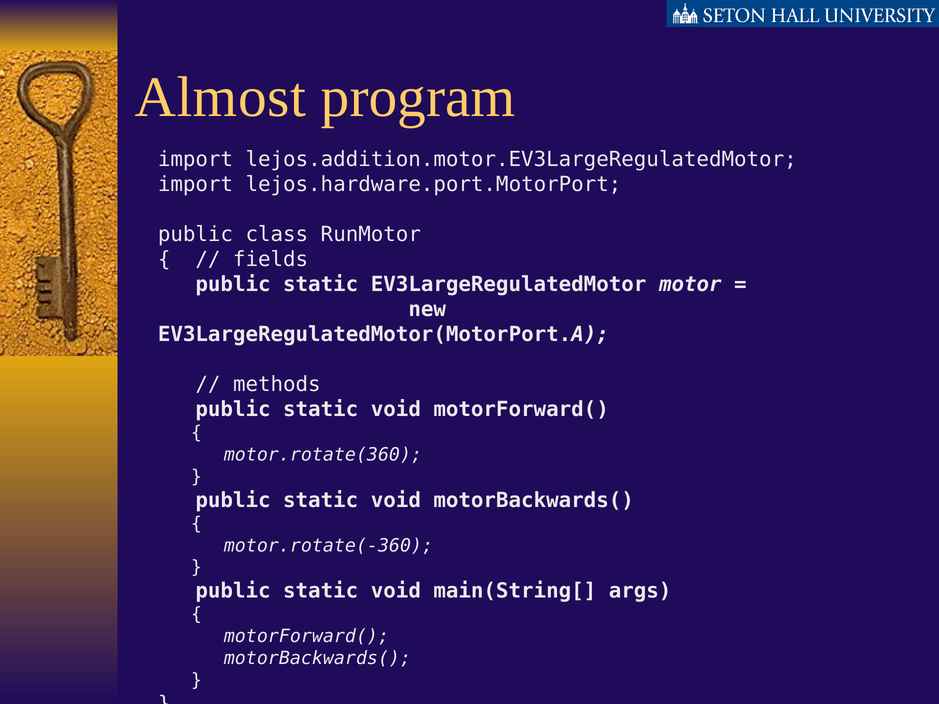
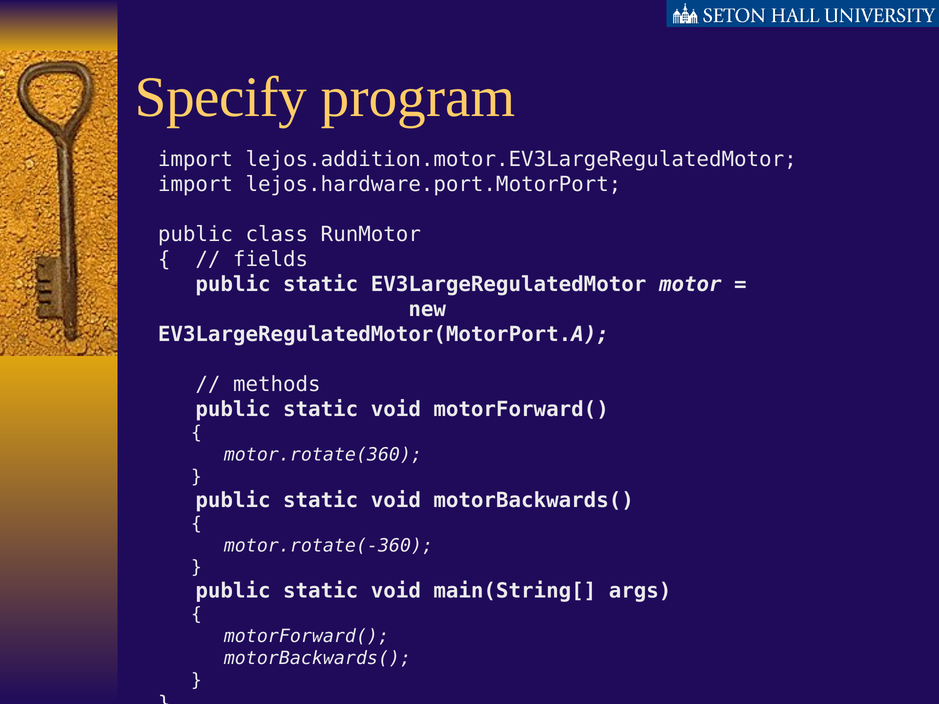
Almost: Almost -> Specify (221, 97)
